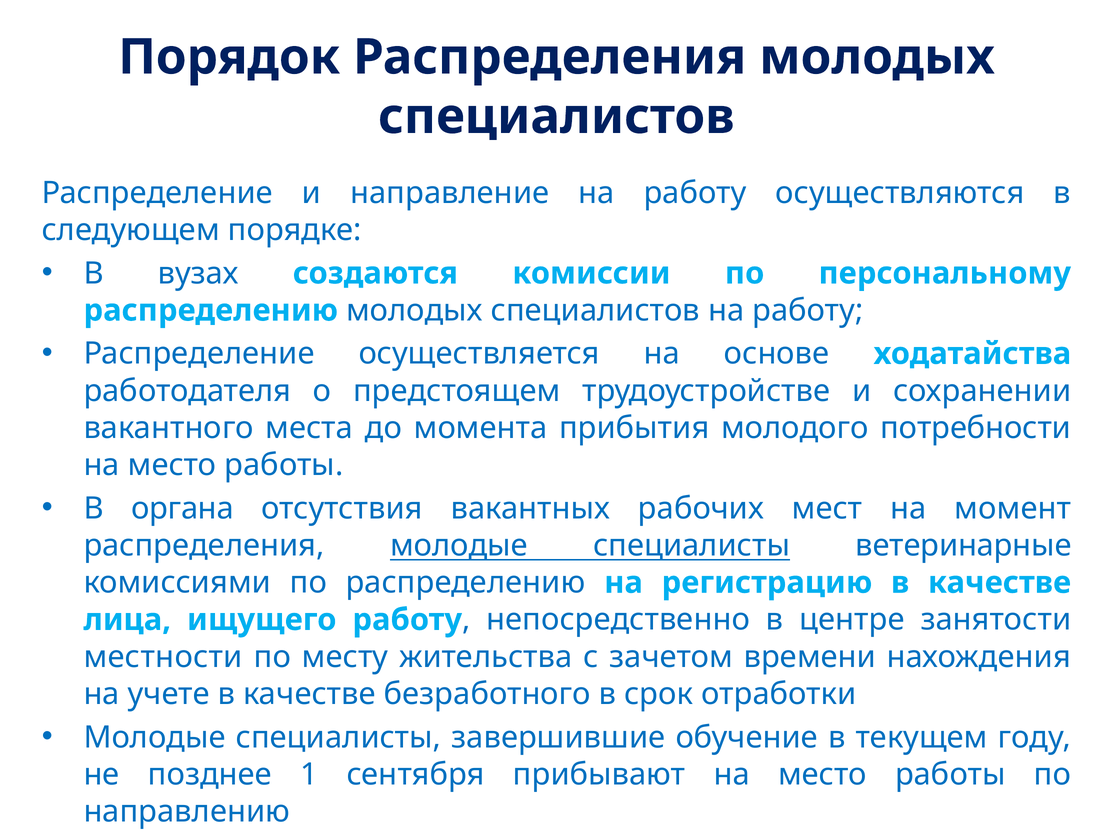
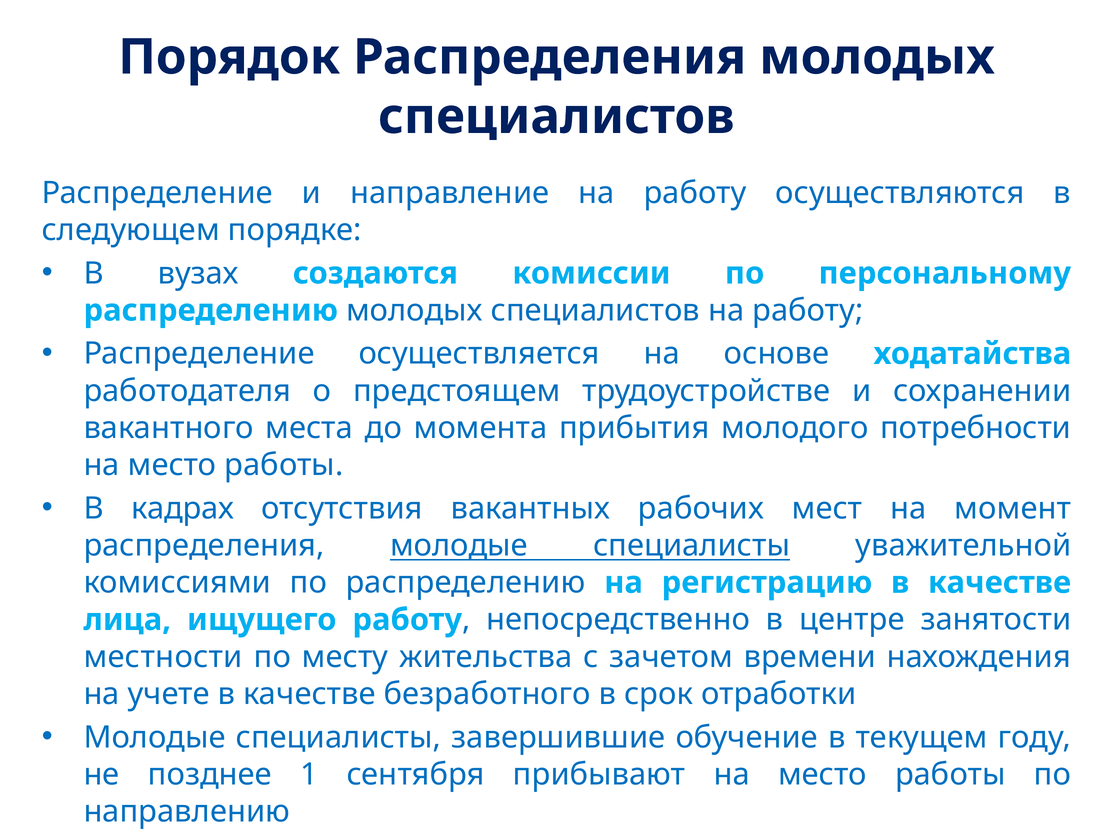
органа: органа -> кадрах (183, 508)
ветеринарные: ветеринарные -> уважительной (963, 545)
